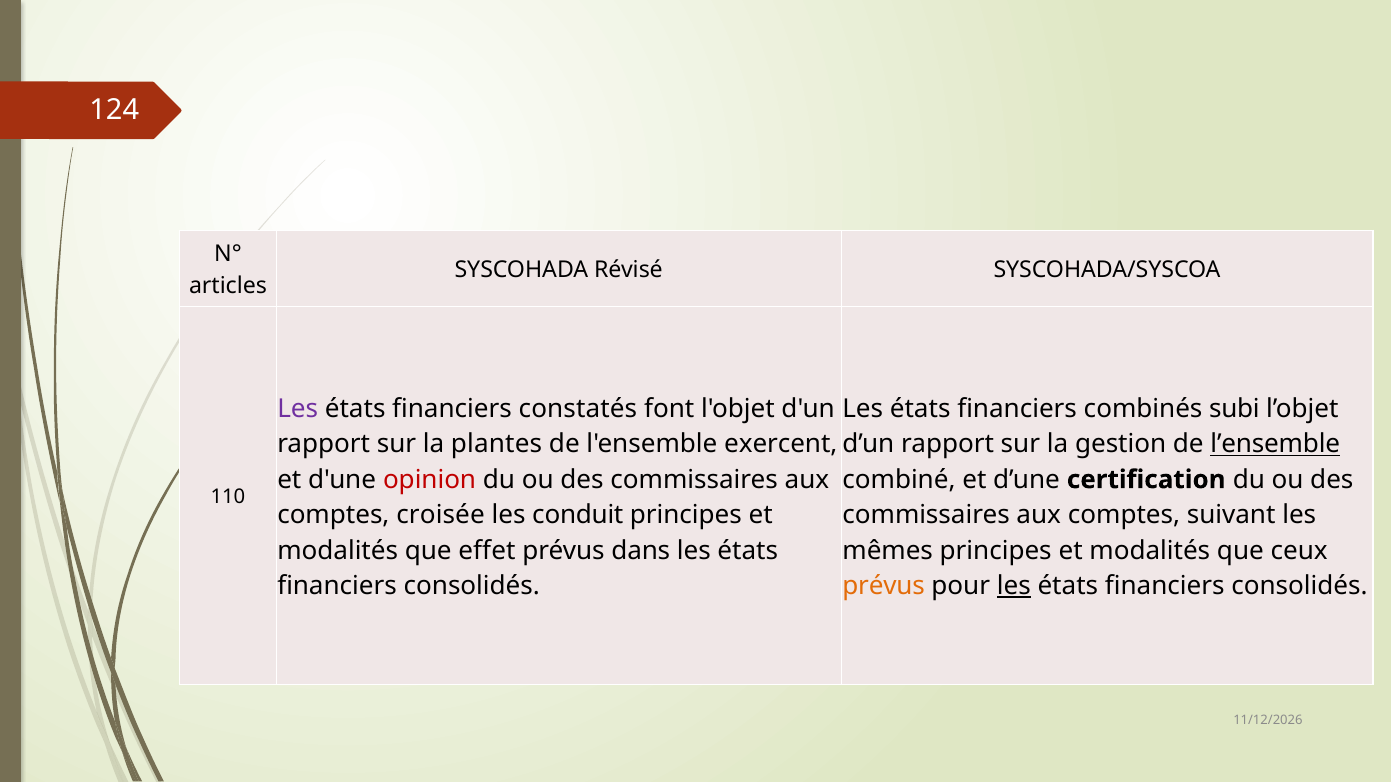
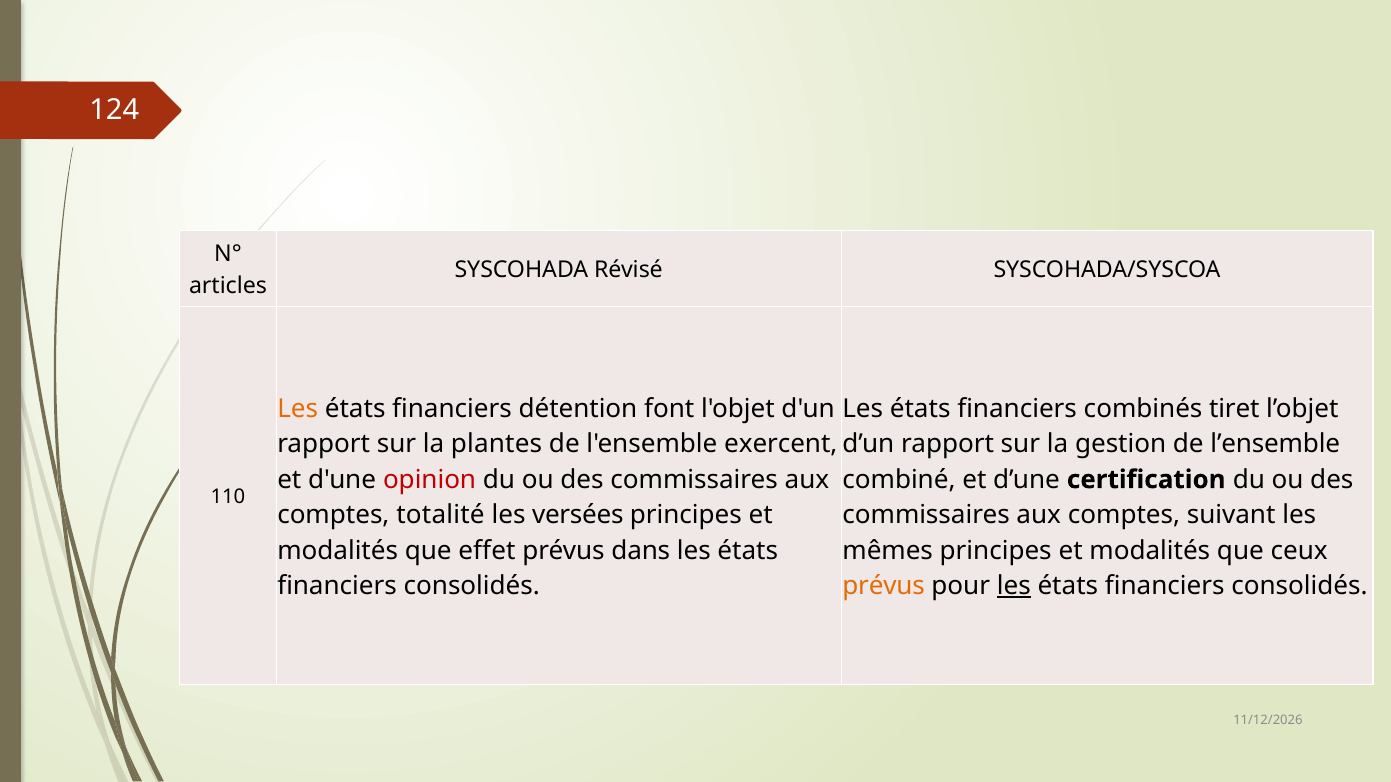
Les colour: purple -> orange (298, 409)
constatés: constatés -> détention (578, 409)
subi: subi -> tiret (1234, 409)
l’ensemble underline: present -> none (1275, 444)
croisée: croisée -> totalité (441, 515)
conduit: conduit -> versées (578, 515)
